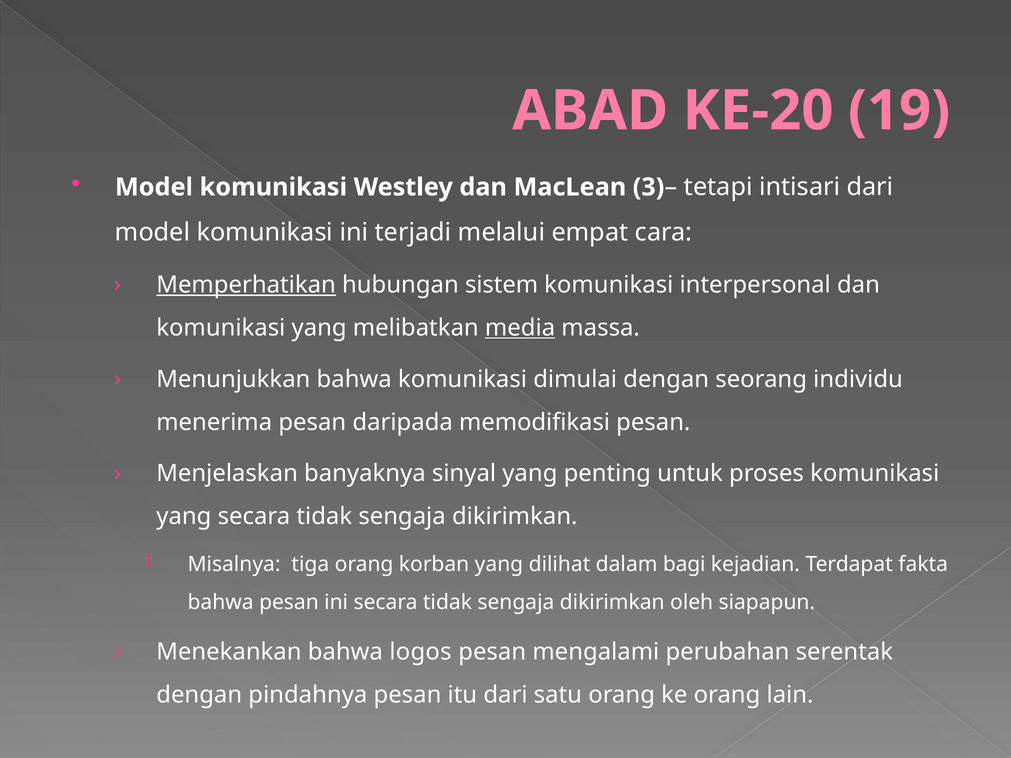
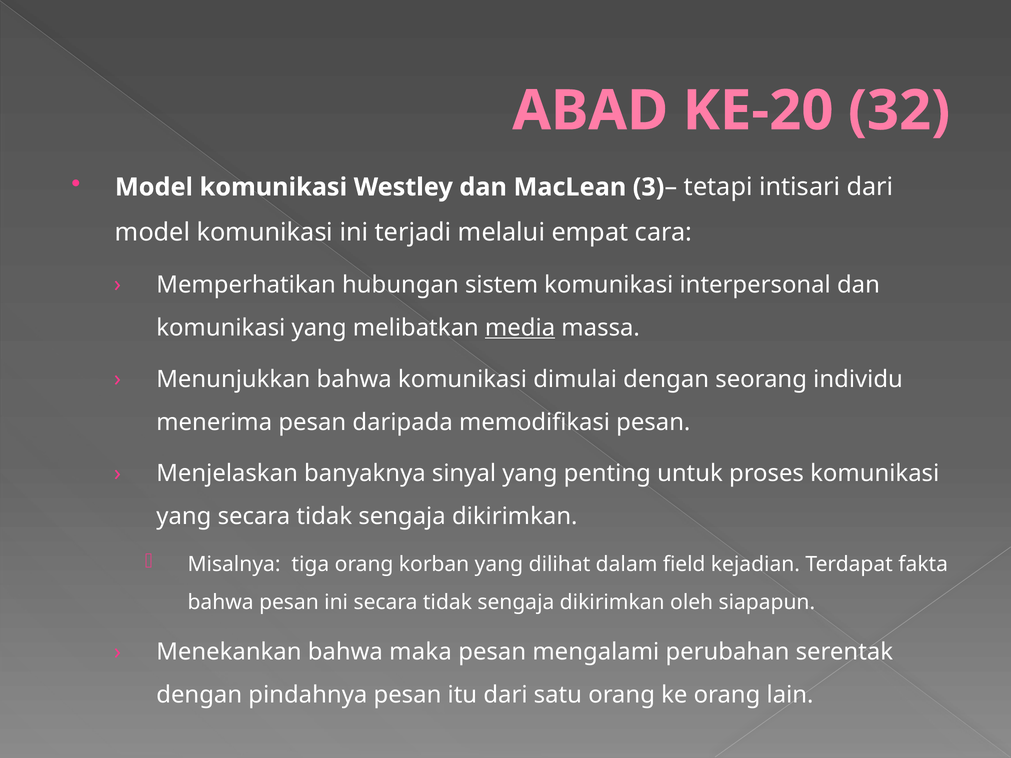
19: 19 -> 32 (899, 111)
Memperhatikan underline: present -> none (246, 285)
bagi: bagi -> field (684, 565)
logos: logos -> maka (420, 652)
